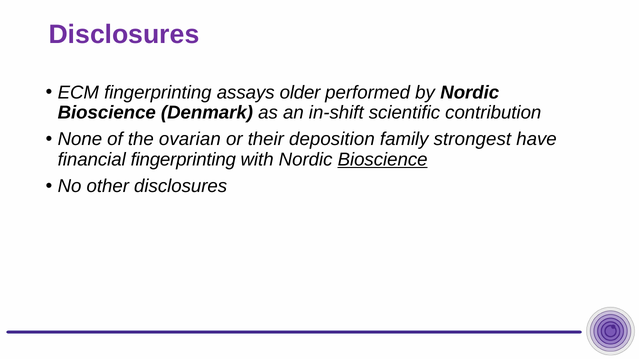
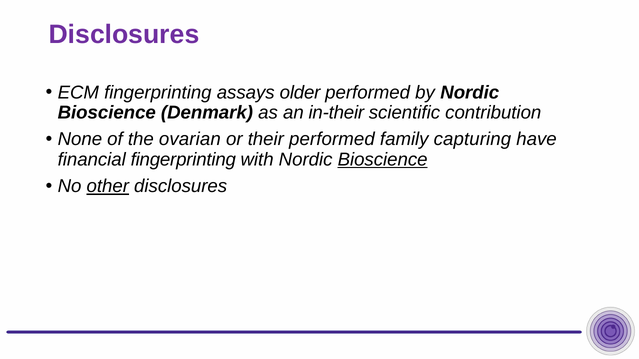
in-shift: in-shift -> in-their (336, 113)
their deposition: deposition -> performed (332, 140)
strongest: strongest -> capturing (472, 140)
other underline: none -> present (108, 186)
